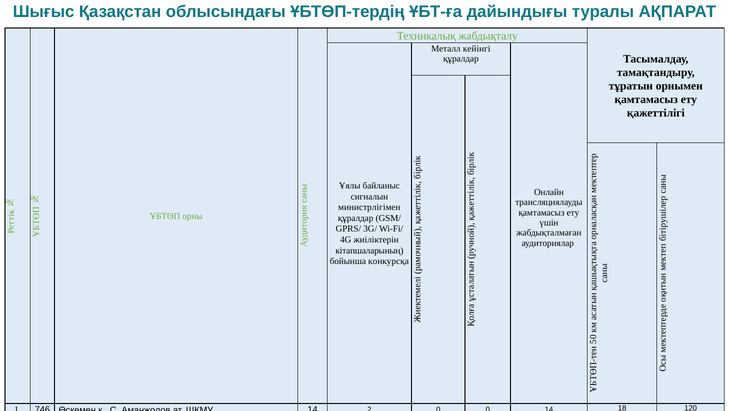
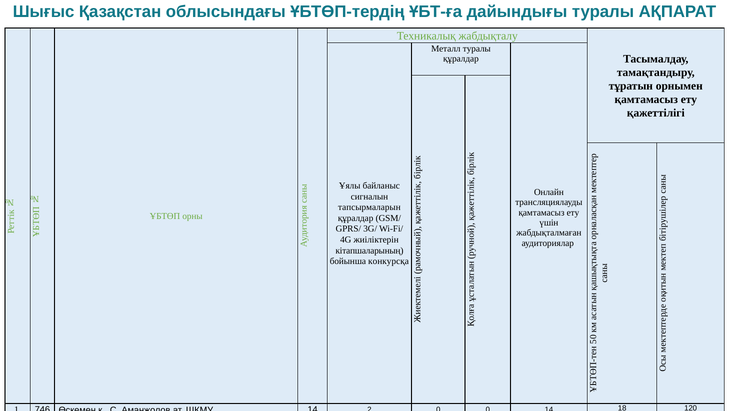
Металл кейінгі: кейінгі -> туралы (477, 49)
министрлігімен: министрлігімен -> тапсырмаларын (369, 207)
